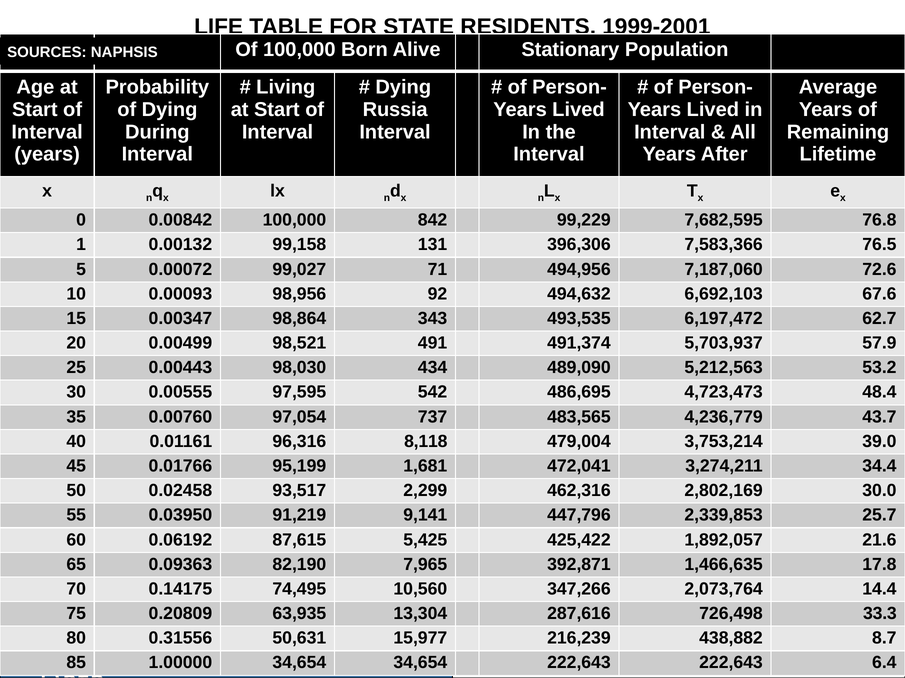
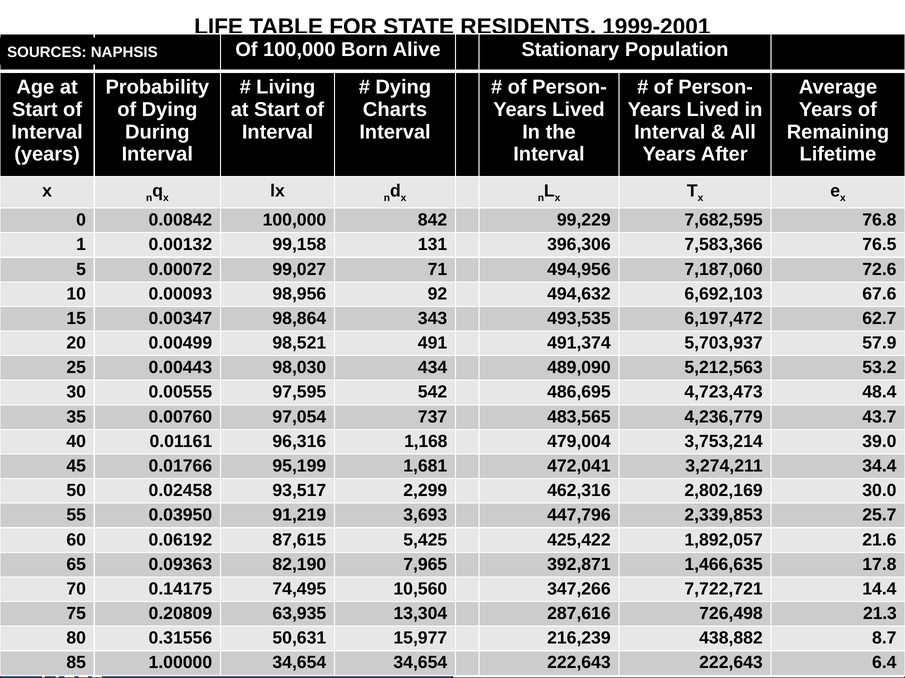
Russia: Russia -> Charts (395, 110)
8,118: 8,118 -> 1,168 (426, 442)
9,141: 9,141 -> 3,693 (425, 516)
2,073,764: 2,073,764 -> 7,722,721 (724, 590)
33.3: 33.3 -> 21.3 (880, 614)
